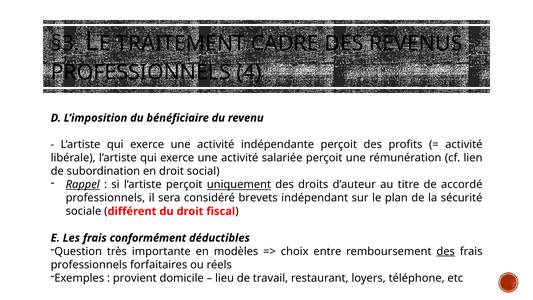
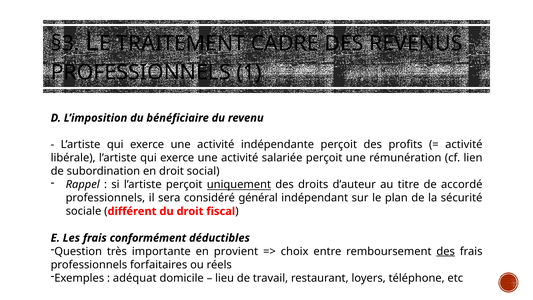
4: 4 -> 1 (249, 72)
Rappel underline: present -> none (83, 185)
brevets: brevets -> général (258, 198)
modèles: modèles -> provient (236, 251)
provient: provient -> adéquat (135, 278)
